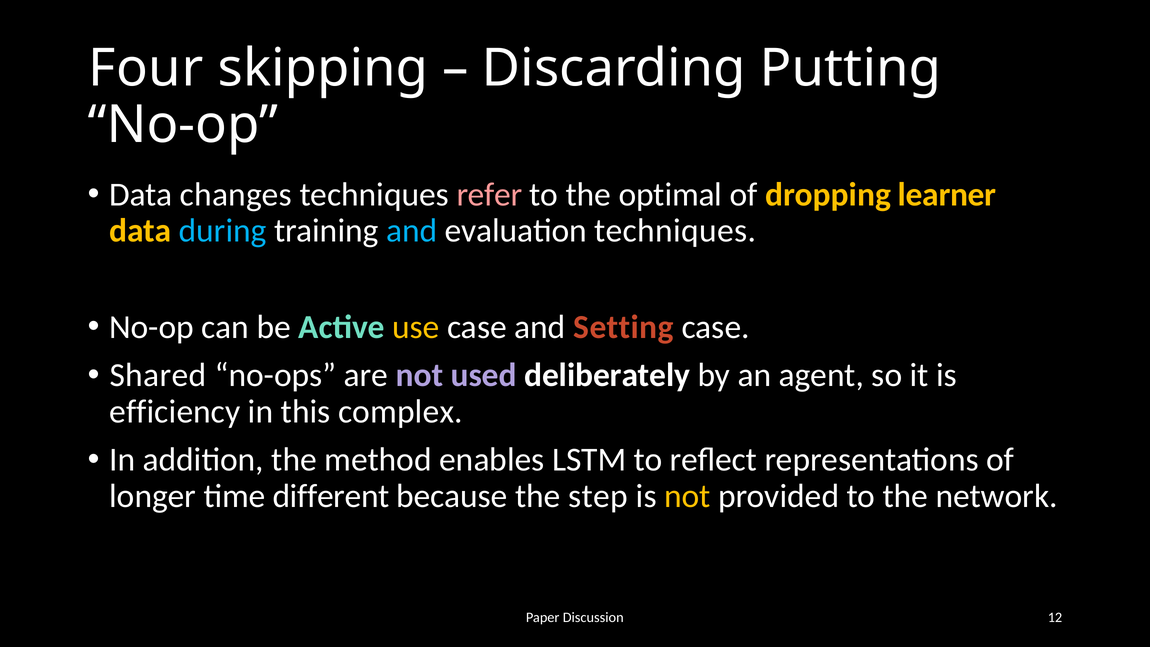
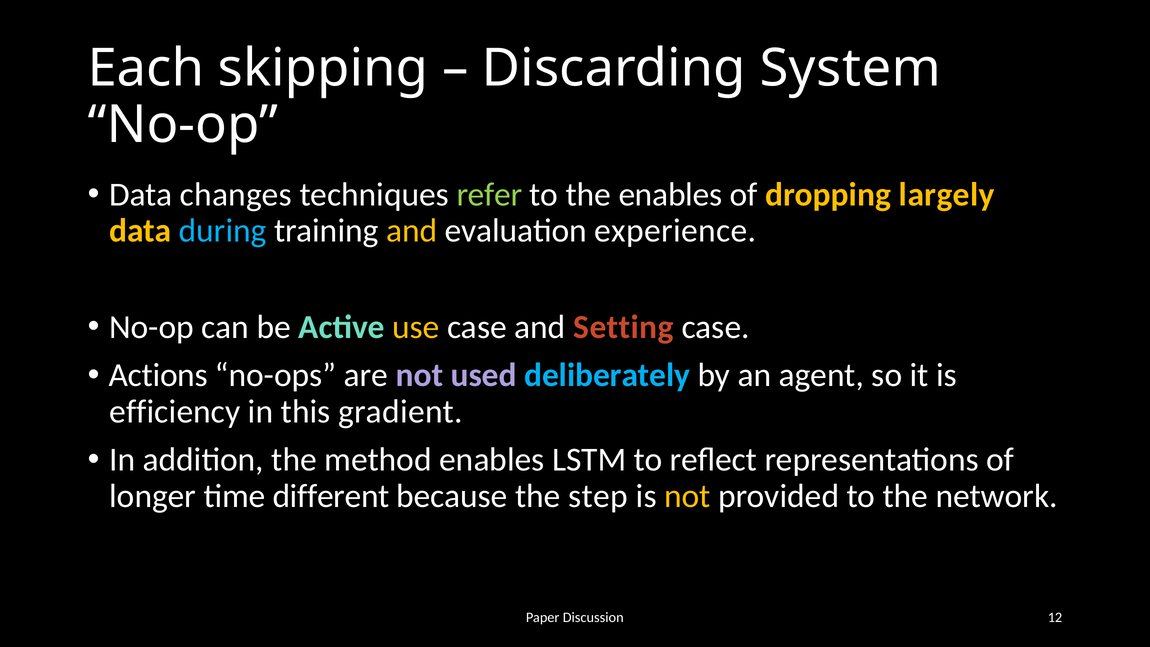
Four: Four -> Each (146, 68)
Putting: Putting -> System (850, 68)
refer colour: pink -> light green (489, 194)
the optimal: optimal -> enables (670, 194)
learner: learner -> largely (947, 194)
and colour: light blue -> yellow (412, 231)
evaluation techniques: techniques -> experience (675, 231)
Shared: Shared -> Actions (158, 375)
deliberately colour: white -> light blue (607, 375)
complex: complex -> gradient (400, 412)
